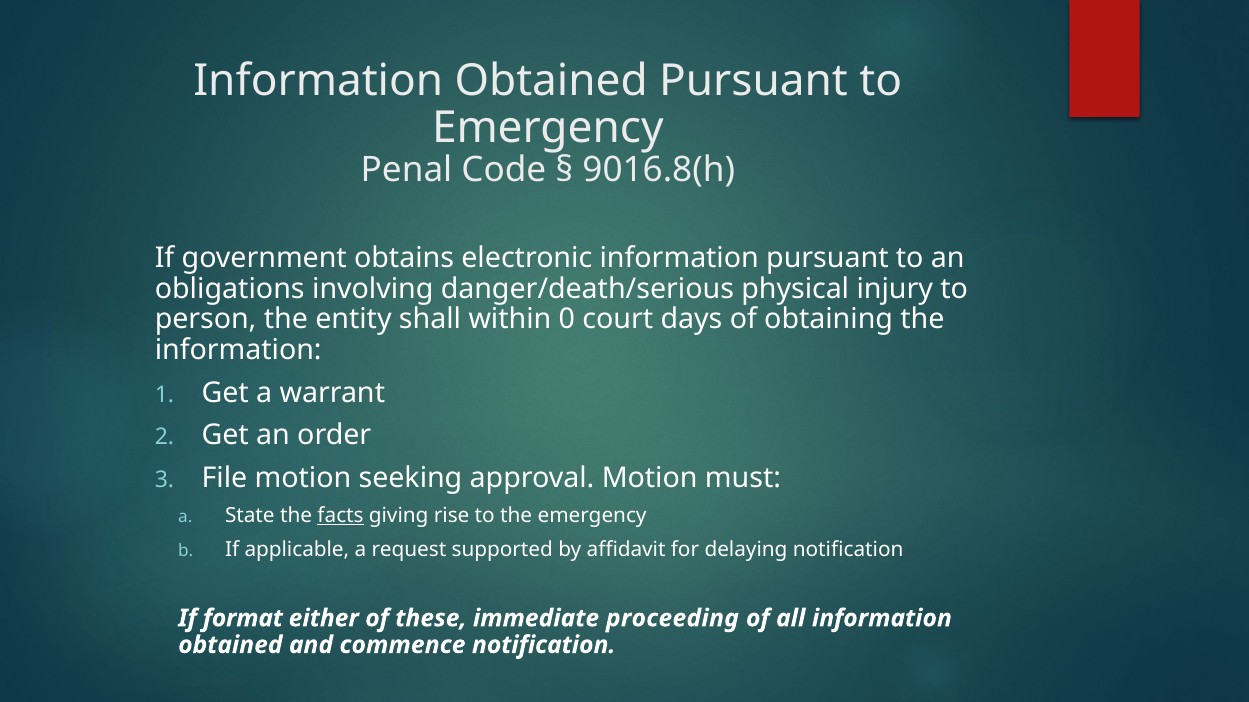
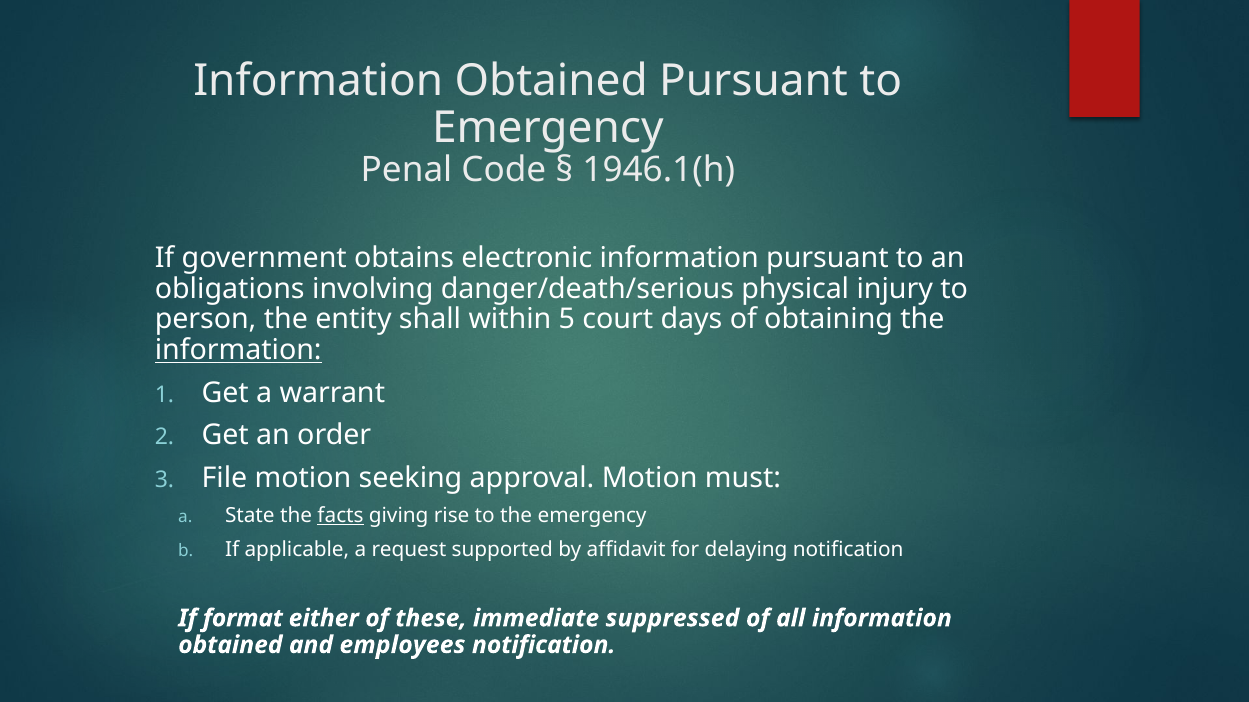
9016.8(h: 9016.8(h -> 1946.1(h (659, 170)
0: 0 -> 5 (567, 320)
information underline: none -> present (238, 351)
proceeding: proceeding -> suppressed (672, 619)
commence: commence -> employees (402, 645)
